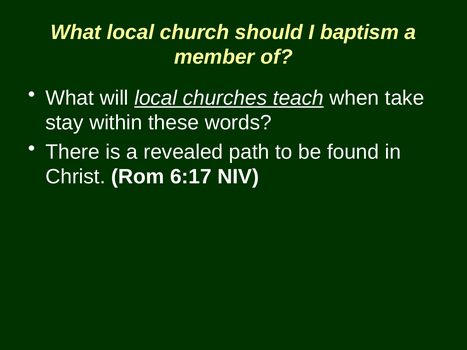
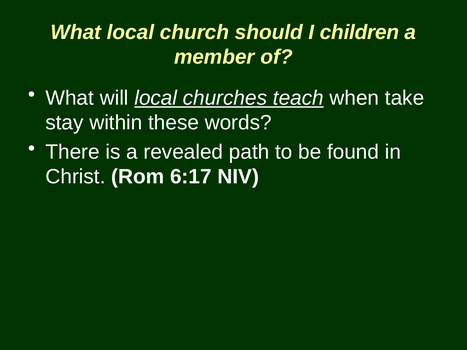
baptism: baptism -> children (360, 32)
